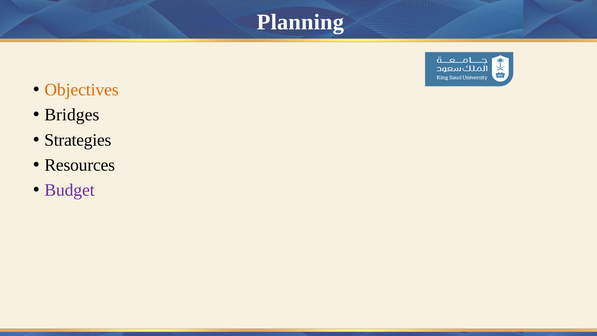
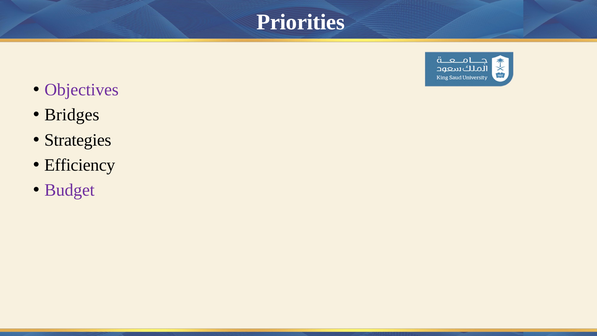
Planning: Planning -> Priorities (301, 22)
Objectives colour: orange -> purple (82, 90)
Resources: Resources -> Efficiency (80, 165)
